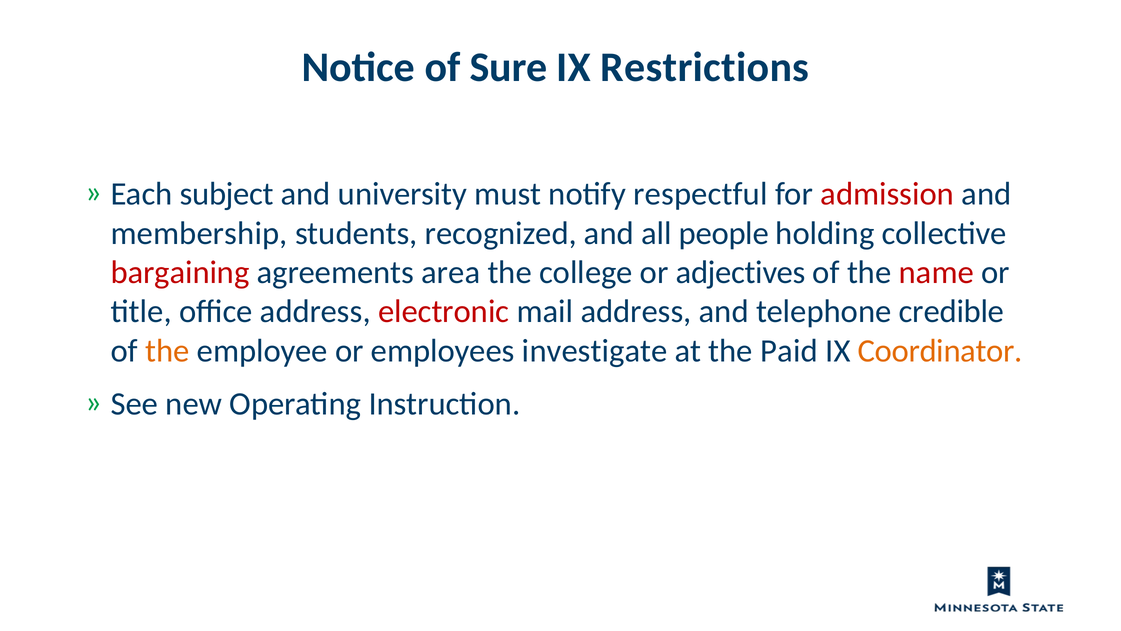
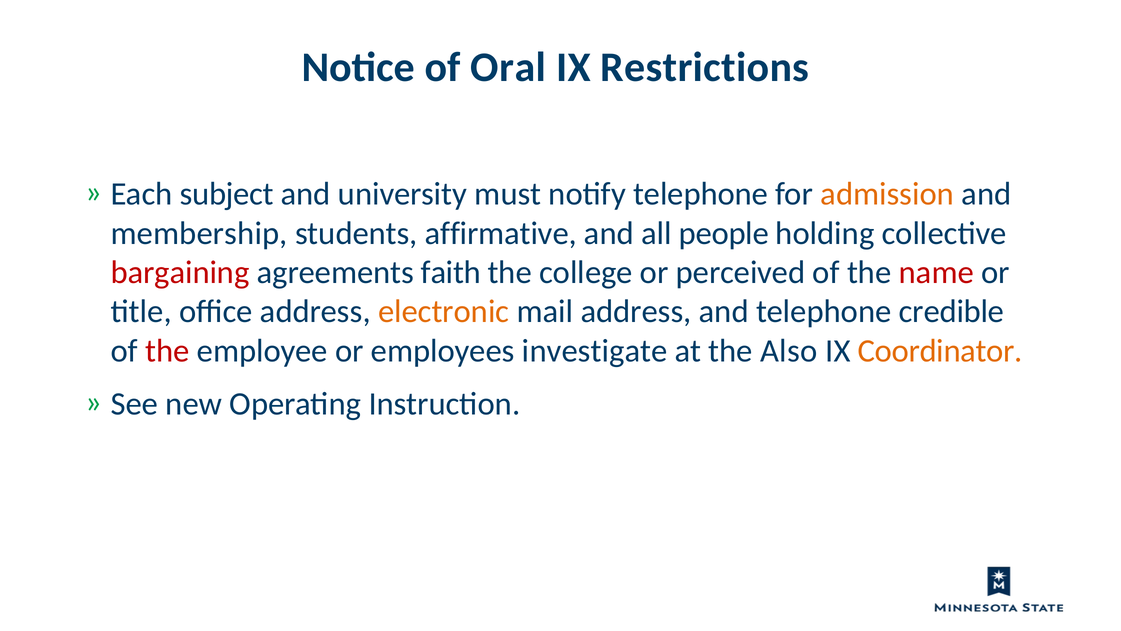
Sure: Sure -> Oral (508, 67)
notify respectful: respectful -> telephone (701, 194)
admission colour: red -> orange (887, 194)
recognized: recognized -> affirmative (501, 233)
area: area -> faith (451, 272)
adjectives: adjectives -> perceived (741, 272)
electronic colour: red -> orange (444, 311)
the colour: orange -> red (167, 351)
Paid: Paid -> Also (789, 351)
